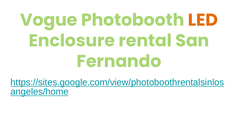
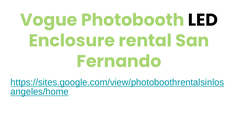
LED colour: orange -> black (203, 20)
